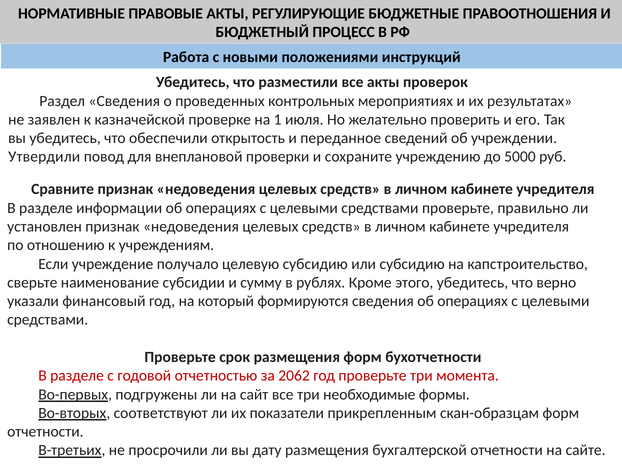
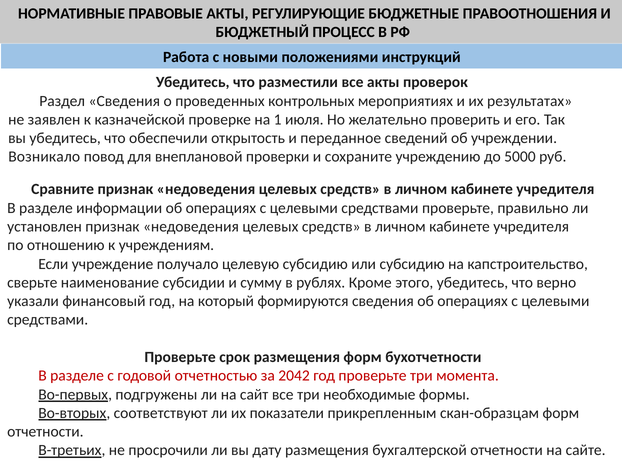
Утвердили: Утвердили -> Возникало (44, 157)
2062: 2062 -> 2042 (294, 376)
